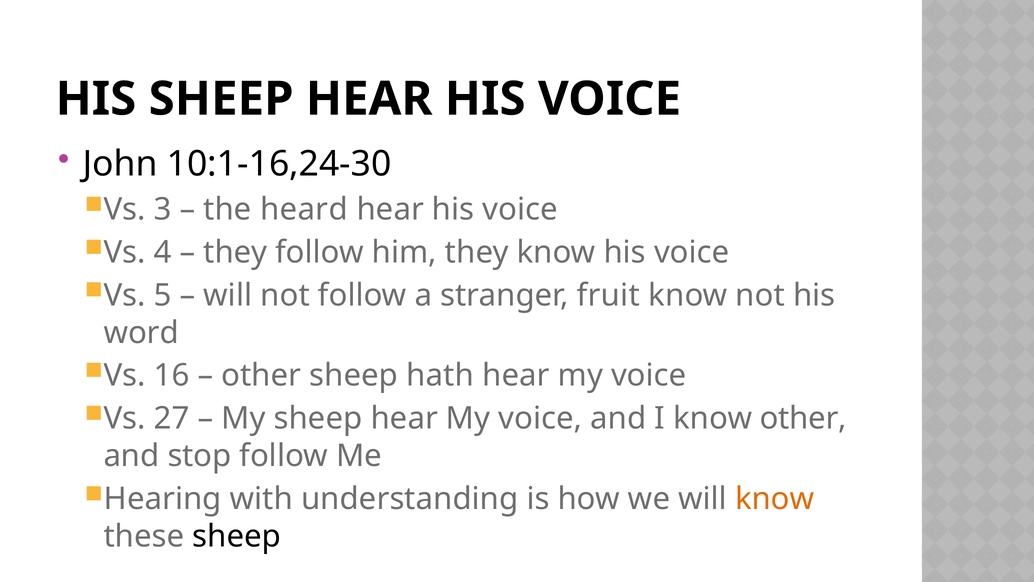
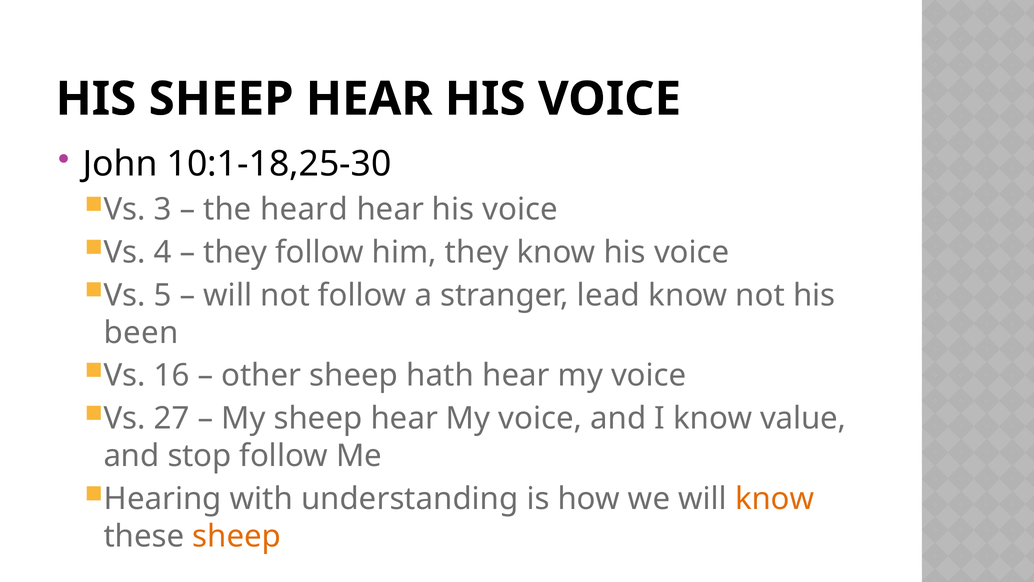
10:1-16,24-30: 10:1-16,24-30 -> 10:1-18,25-30 (279, 164)
fruit: fruit -> lead (608, 295)
word: word -> been (141, 332)
know other: other -> value (803, 418)
sheep colour: black -> orange (237, 536)
